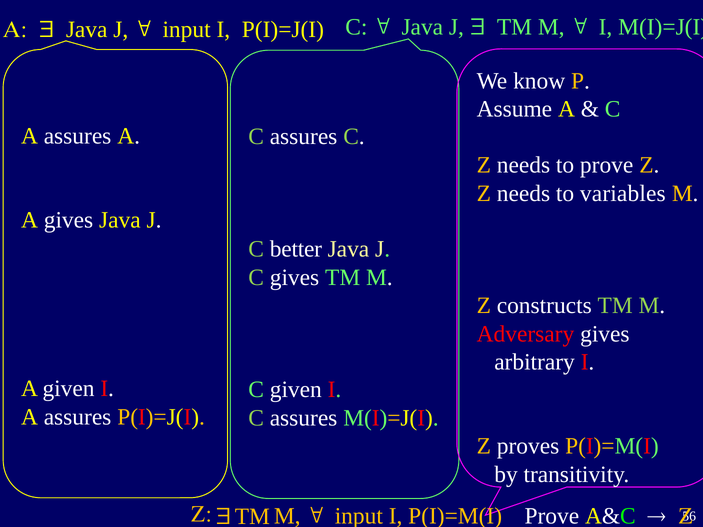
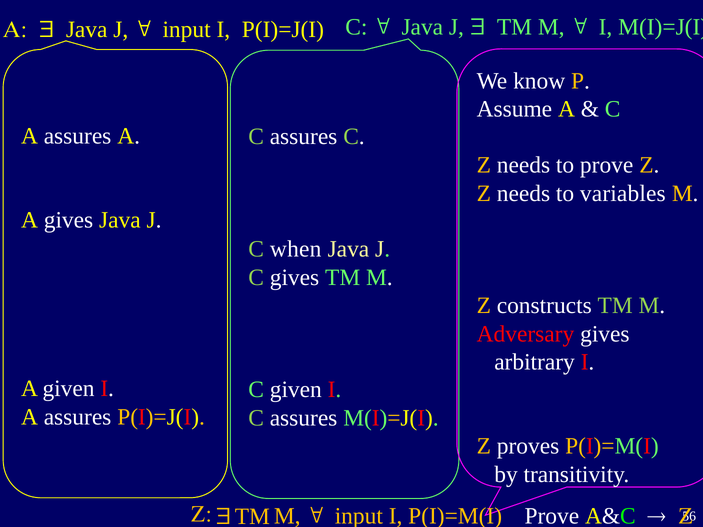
better: better -> when (296, 249)
